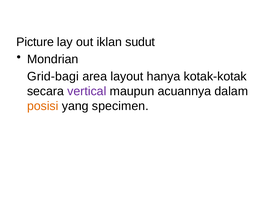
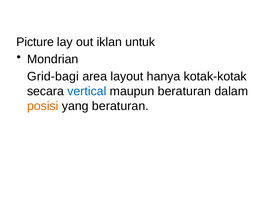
sudut: sudut -> untuk (140, 42)
vertical colour: purple -> blue (87, 91)
maupun acuannya: acuannya -> beraturan (184, 91)
yang specimen: specimen -> beraturan (120, 106)
